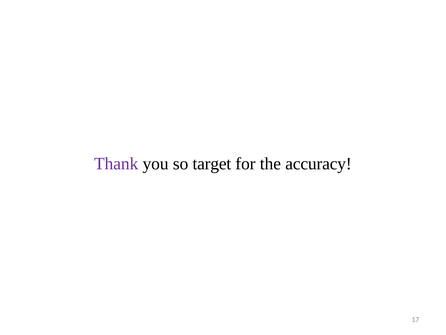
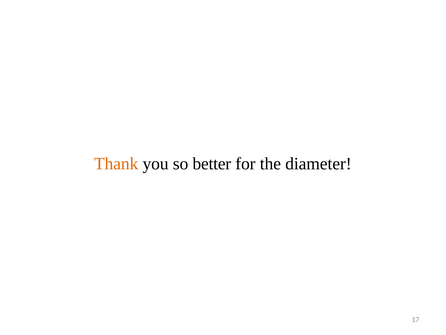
Thank colour: purple -> orange (116, 163)
target: target -> better (212, 163)
accuracy: accuracy -> diameter (318, 163)
